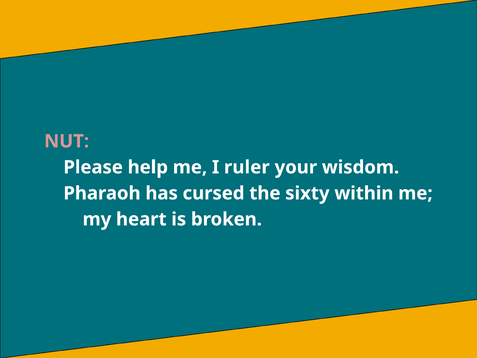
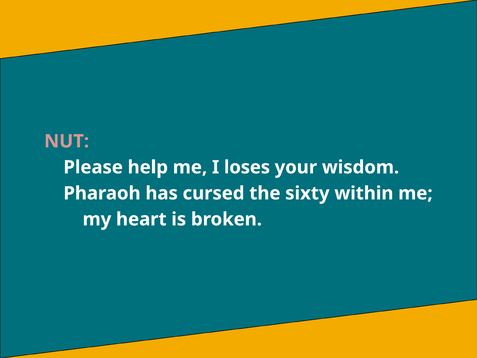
ruler: ruler -> loses (247, 167)
